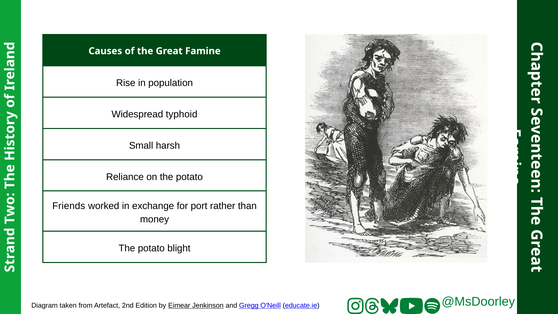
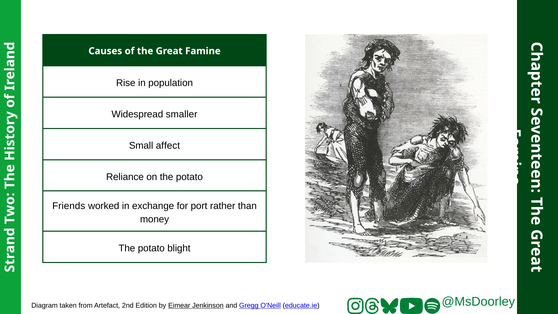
typhoid: typhoid -> smaller (182, 114)
harsh: harsh -> affect (168, 146)
